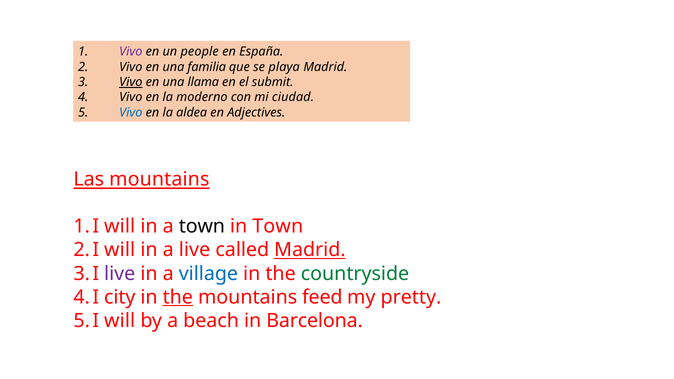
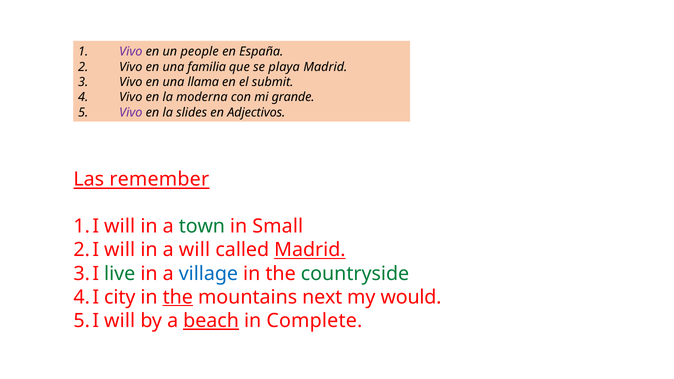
Vivo underline: present -> none (131, 82)
moderno: moderno -> moderna (202, 97)
ciudad: ciudad -> grande (293, 97)
Vivo colour: blue -> purple (131, 112)
aldea: aldea -> slides (192, 112)
Adjectives: Adjectives -> Adjectivos (256, 112)
Las mountains: mountains -> remember (159, 179)
town colour: black -> green (202, 226)
in Town: Town -> Small (278, 226)
a live: live -> will (194, 250)
live colour: purple -> green (120, 274)
feed: feed -> next (322, 297)
pretty: pretty -> would (411, 297)
beach underline: none -> present (211, 321)
Barcelona: Barcelona -> Complete (314, 321)
